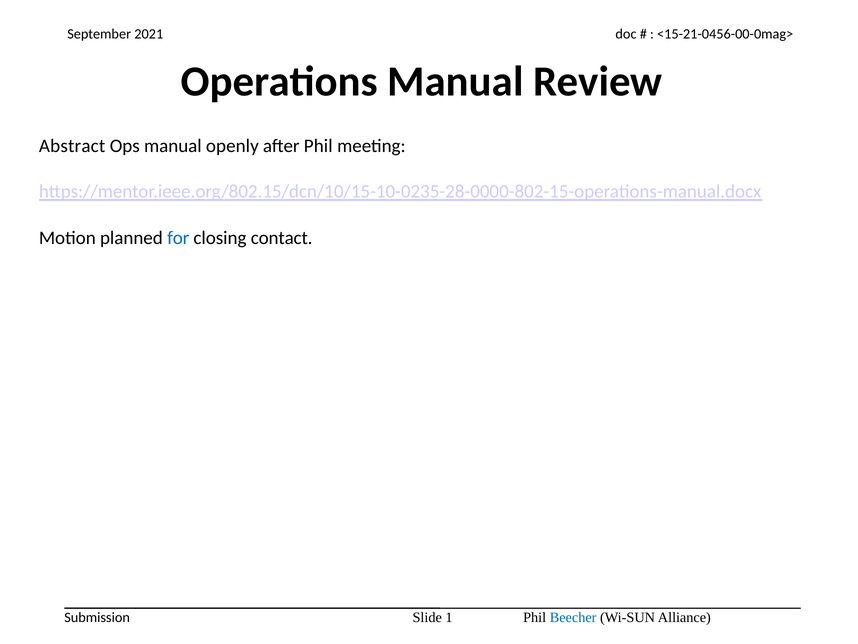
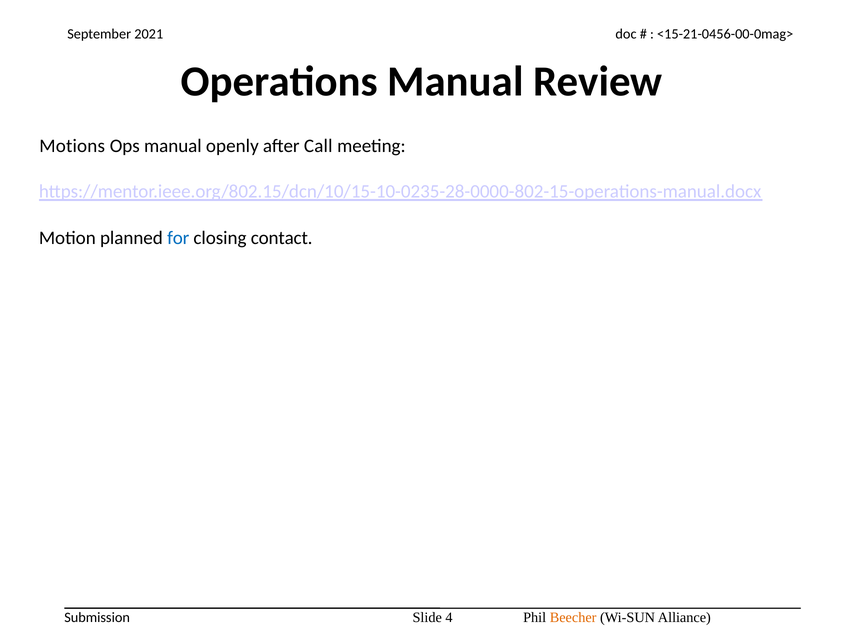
Abstract: Abstract -> Motions (72, 146)
after Phil: Phil -> Call (318, 146)
1: 1 -> 4 (449, 617)
Beecher colour: blue -> orange (573, 617)
